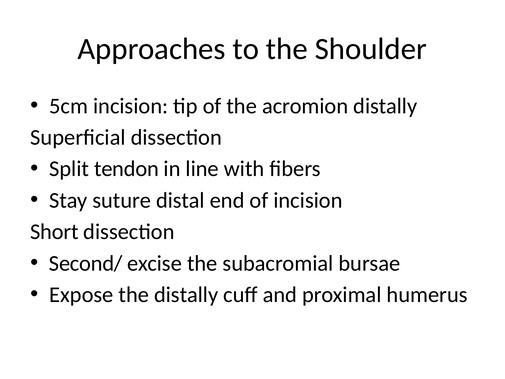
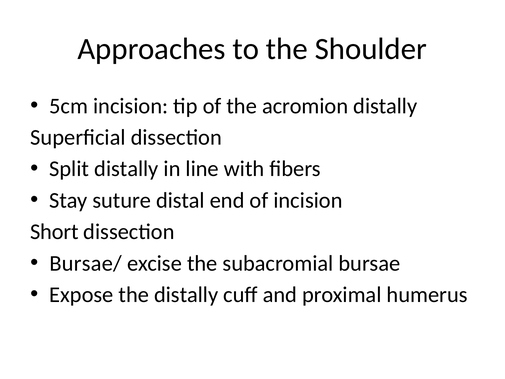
Split tendon: tendon -> distally (126, 169)
Second/: Second/ -> Bursae/ (86, 263)
